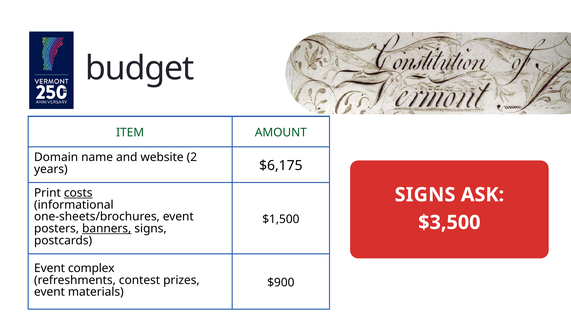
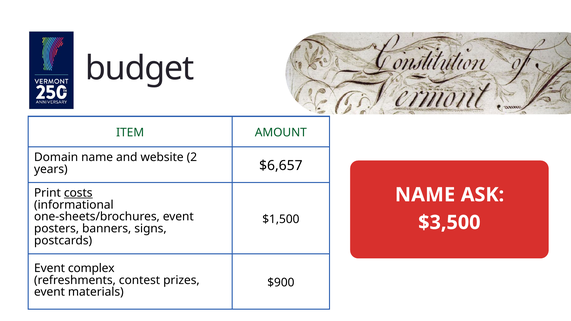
$6,175: $6,175 -> $6,657 (281, 166)
SIGNS: SIGNS -> NAME (425, 195)
banners underline: present -> none (107, 229)
